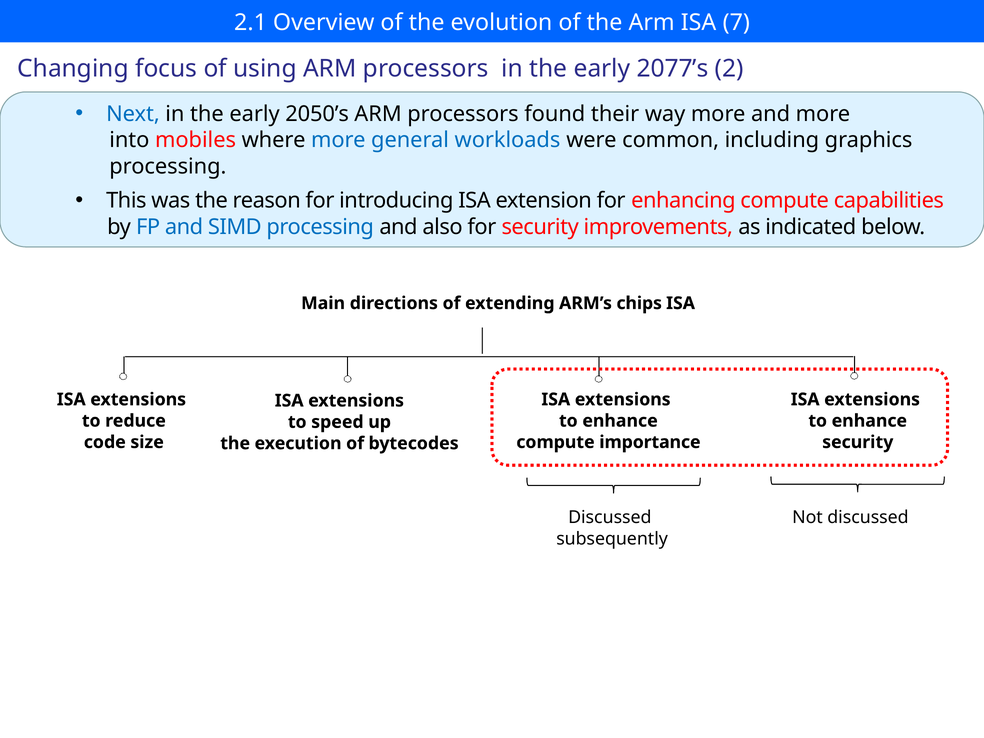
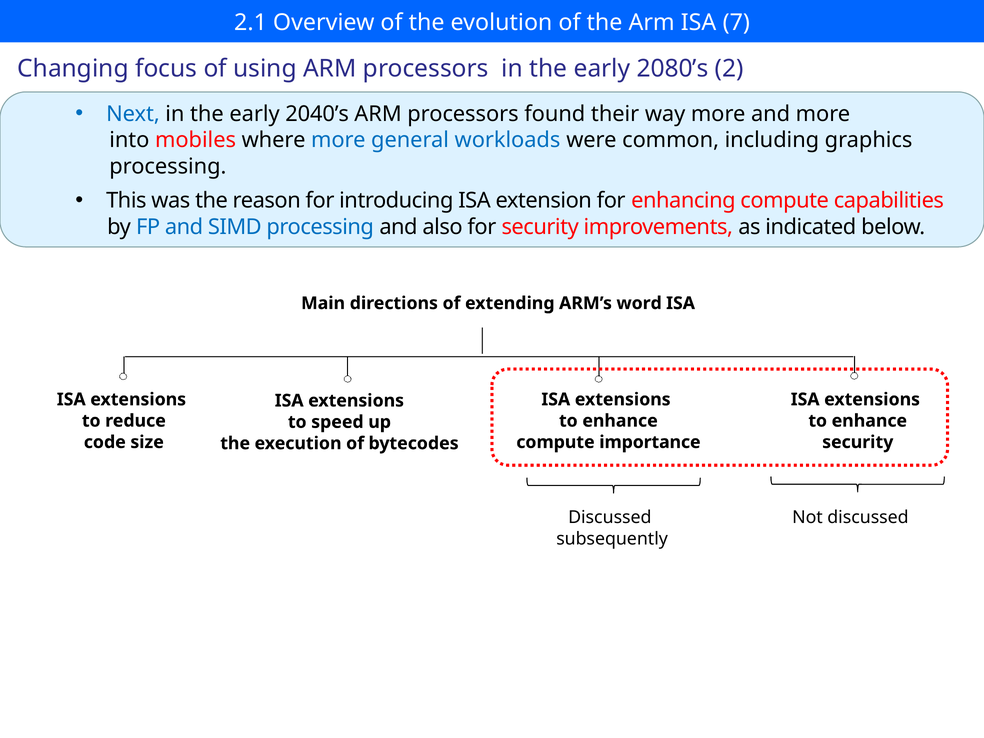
2077’s: 2077’s -> 2080’s (673, 69)
2050’s: 2050’s -> 2040’s (317, 114)
chips: chips -> word (639, 303)
